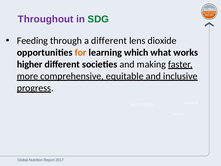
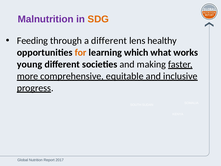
Throughout: Throughout -> Malnutrition (46, 19)
SDG colour: green -> orange (98, 19)
dioxide: dioxide -> healthy (162, 41)
higher: higher -> young (30, 64)
